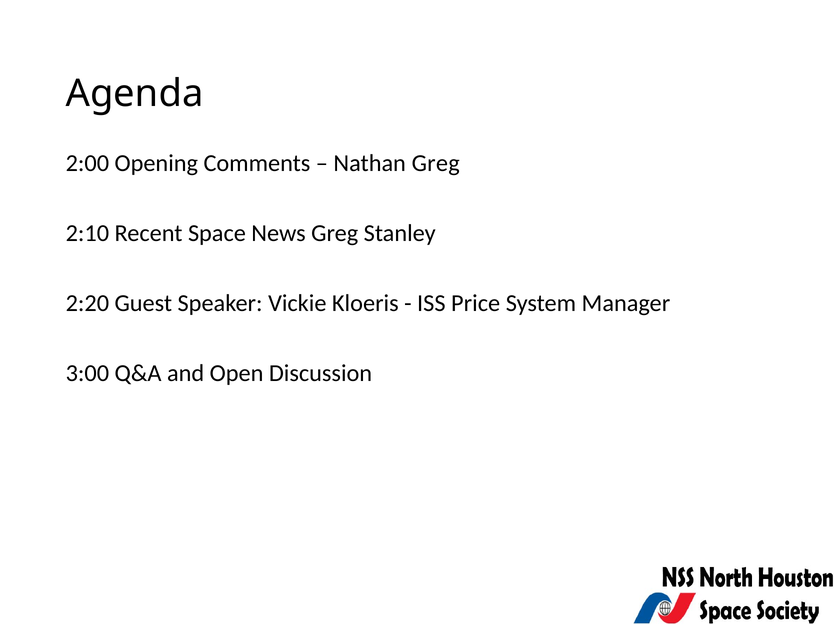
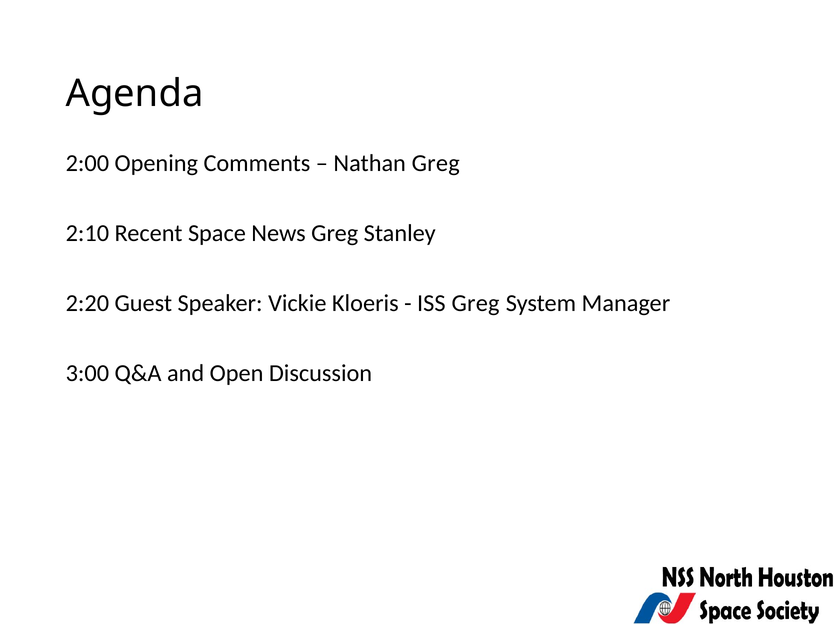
ISS Price: Price -> Greg (476, 303)
